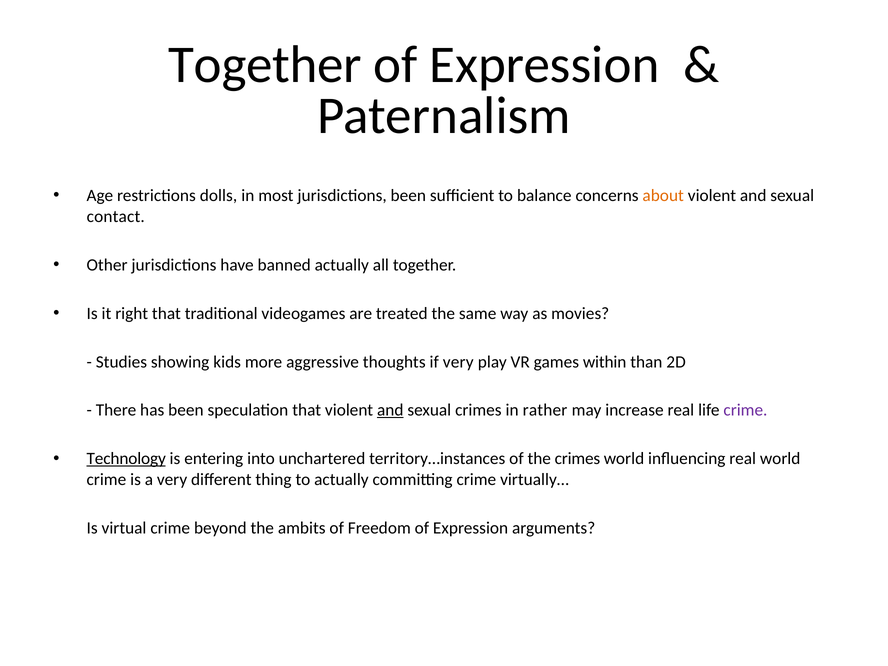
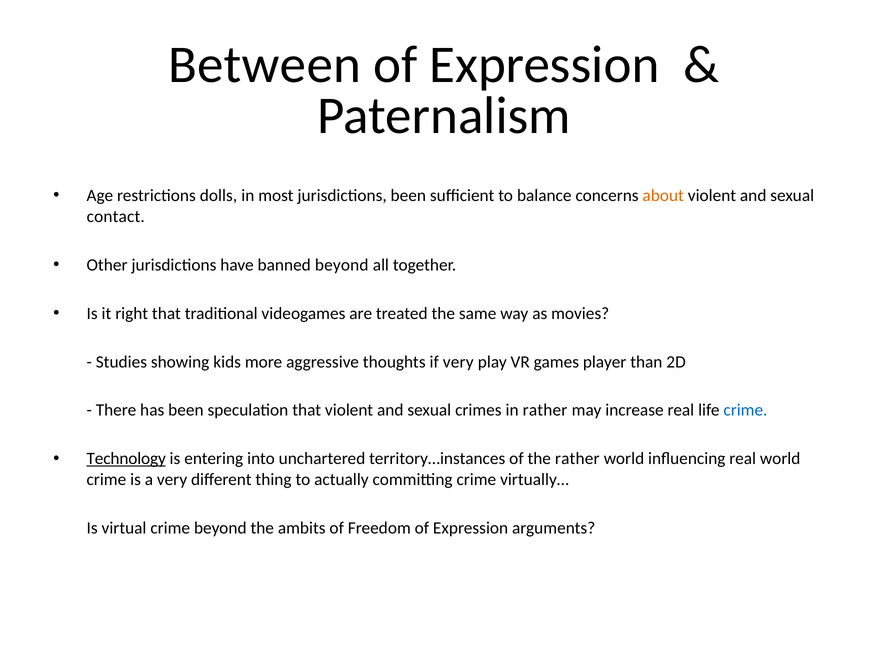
Together: Together -> Between (265, 65)
banned actually: actually -> beyond (342, 265)
within: within -> player (605, 362)
and underline: present -> none (390, 410)
crime colour: purple -> blue (745, 410)
the crimes: crimes -> rather (577, 459)
